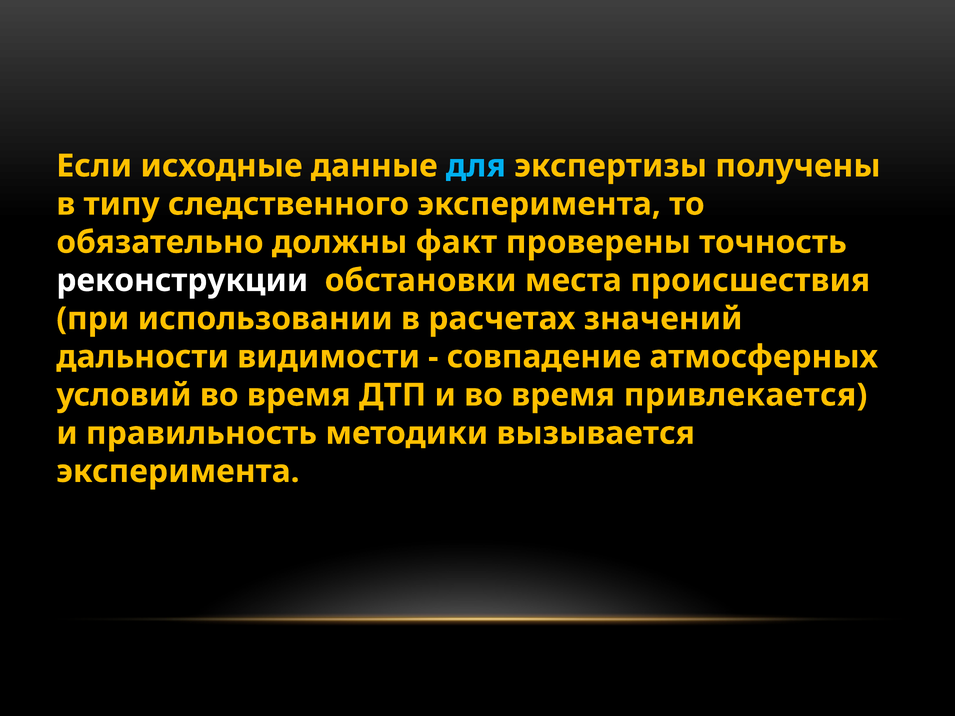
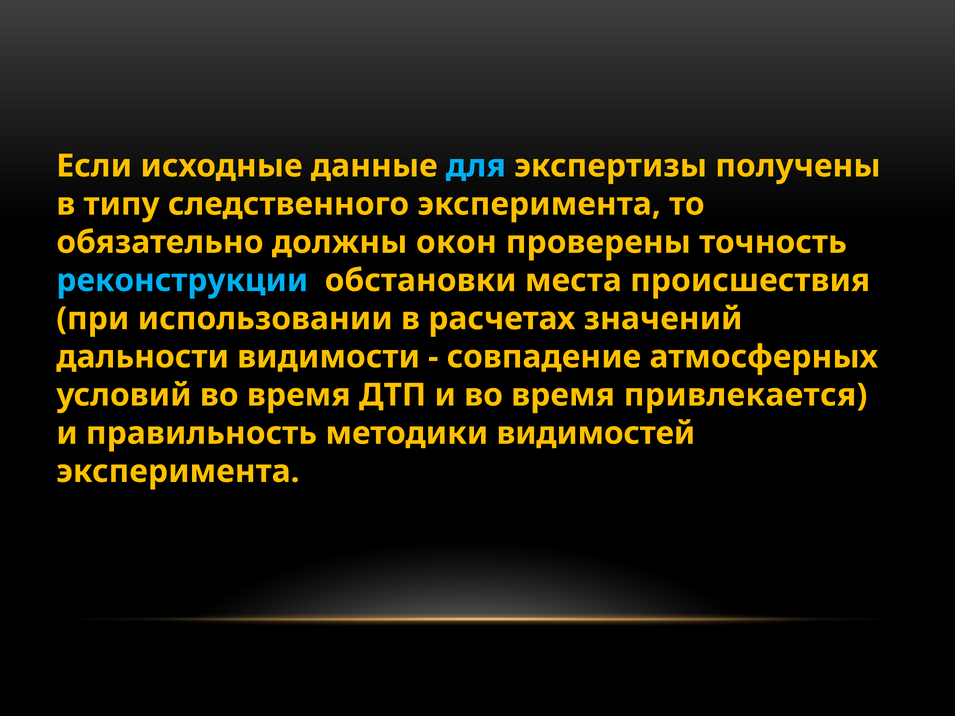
факт: факт -> окон (456, 242)
реконструкции colour: white -> light blue (182, 281)
вызывается: вызывается -> видимостей (596, 433)
